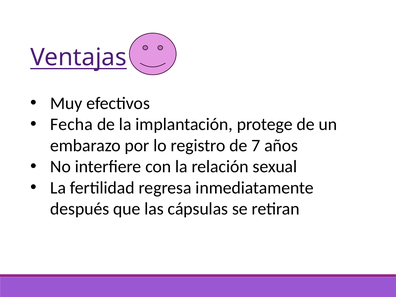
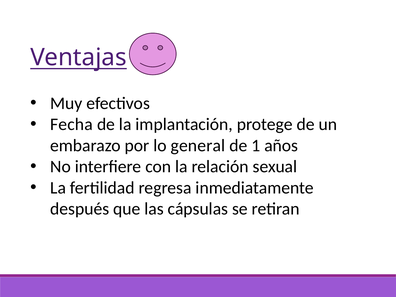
registro: registro -> general (198, 145)
7: 7 -> 1 (256, 145)
